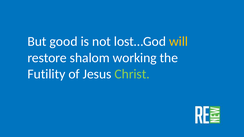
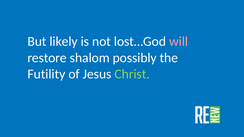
good: good -> likely (64, 42)
will colour: yellow -> pink (179, 42)
working: working -> possibly (135, 58)
